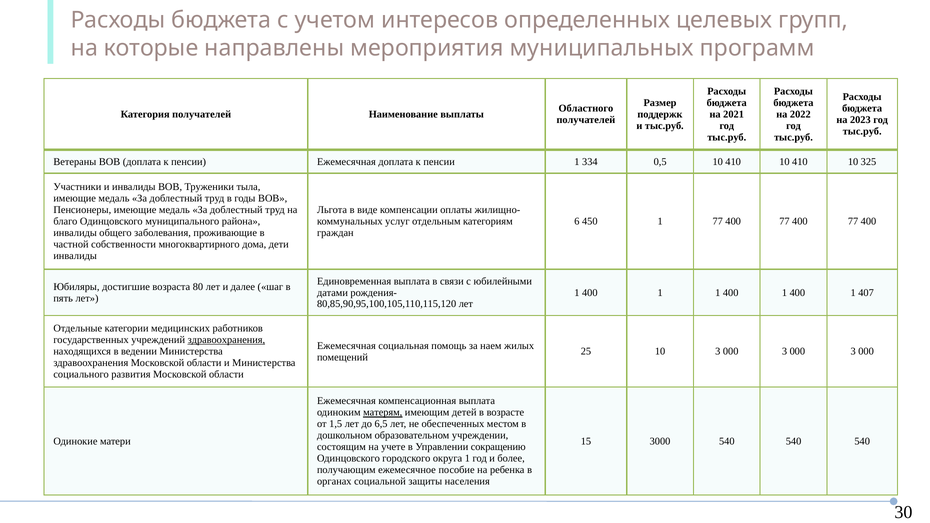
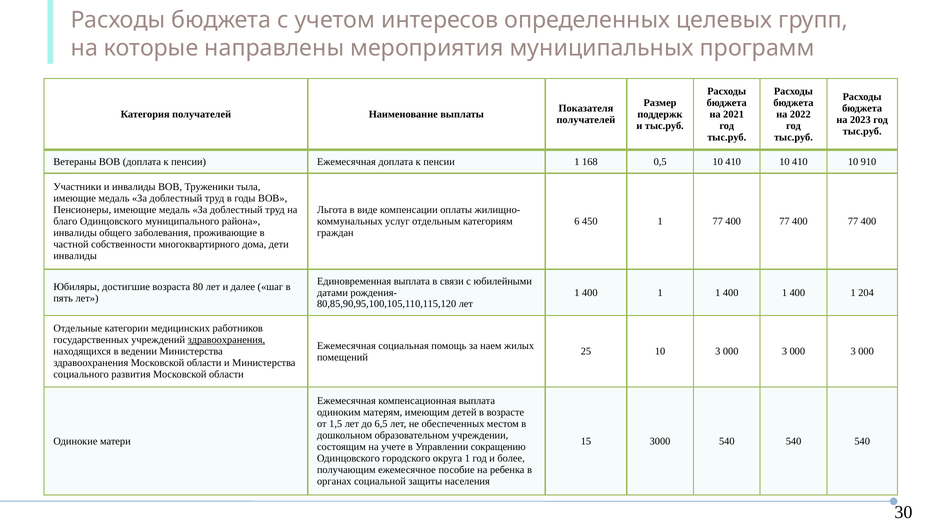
Областного: Областного -> Показателя (586, 108)
334: 334 -> 168 (590, 162)
325: 325 -> 910 (868, 162)
407: 407 -> 204 (866, 293)
матерям underline: present -> none (383, 413)
